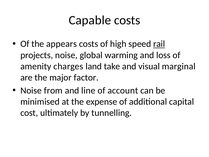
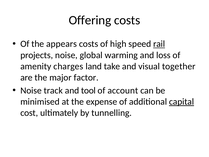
Capable: Capable -> Offering (90, 20)
marginal: marginal -> together (179, 66)
from: from -> track (53, 90)
line: line -> tool (88, 90)
capital underline: none -> present (182, 102)
